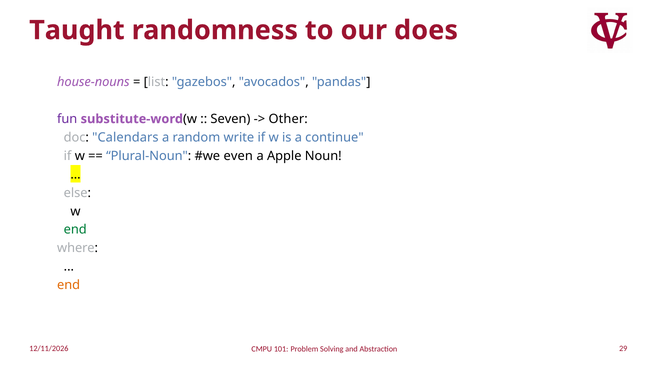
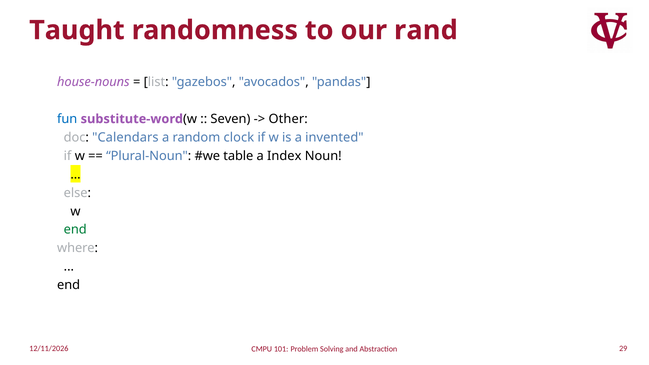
does: does -> rand (426, 30)
fun colour: purple -> blue (67, 119)
write: write -> clock (239, 137)
continue: continue -> invented (334, 137)
even: even -> table (238, 156)
Apple: Apple -> Index (284, 156)
end colour: orange -> black (69, 285)
